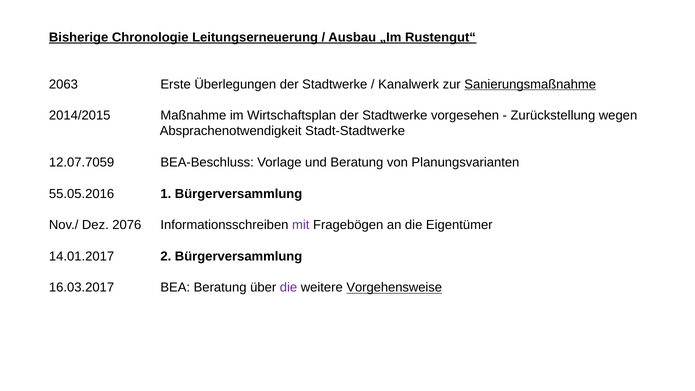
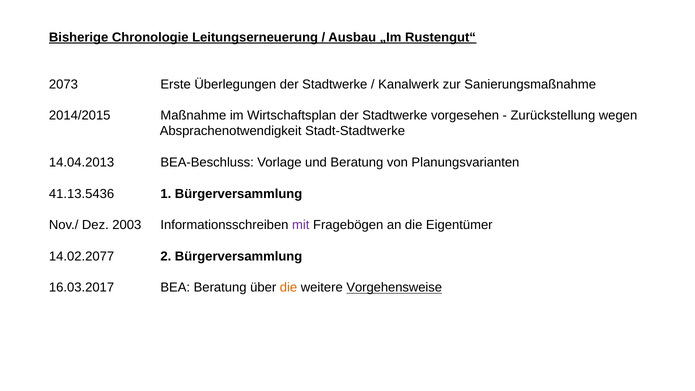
2063: 2063 -> 2073 (63, 84)
Sanierungsmaßnahme underline: present -> none (530, 84)
12.07.7059: 12.07.7059 -> 14.04.2013 (82, 162)
55.05.2016: 55.05.2016 -> 41.13.5436 (82, 194)
2076: 2076 -> 2003 (127, 225)
14.01.2017: 14.01.2017 -> 14.02.2077 (82, 256)
die colour: purple -> orange (289, 287)
